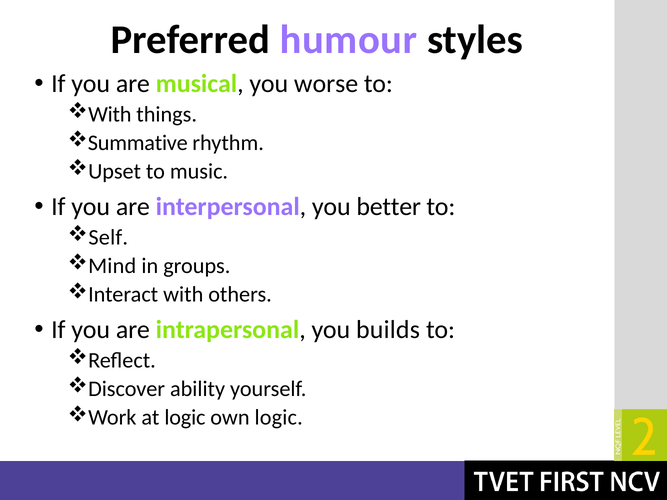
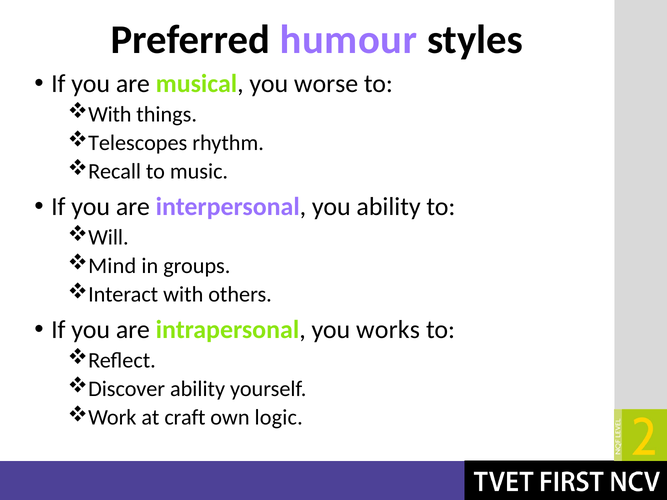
Summative: Summative -> Telescopes (138, 143)
Upset: Upset -> Recall (115, 171)
you better: better -> ability (389, 207)
Self: Self -> Will (108, 237)
builds: builds -> works (388, 330)
at logic: logic -> craft (185, 418)
